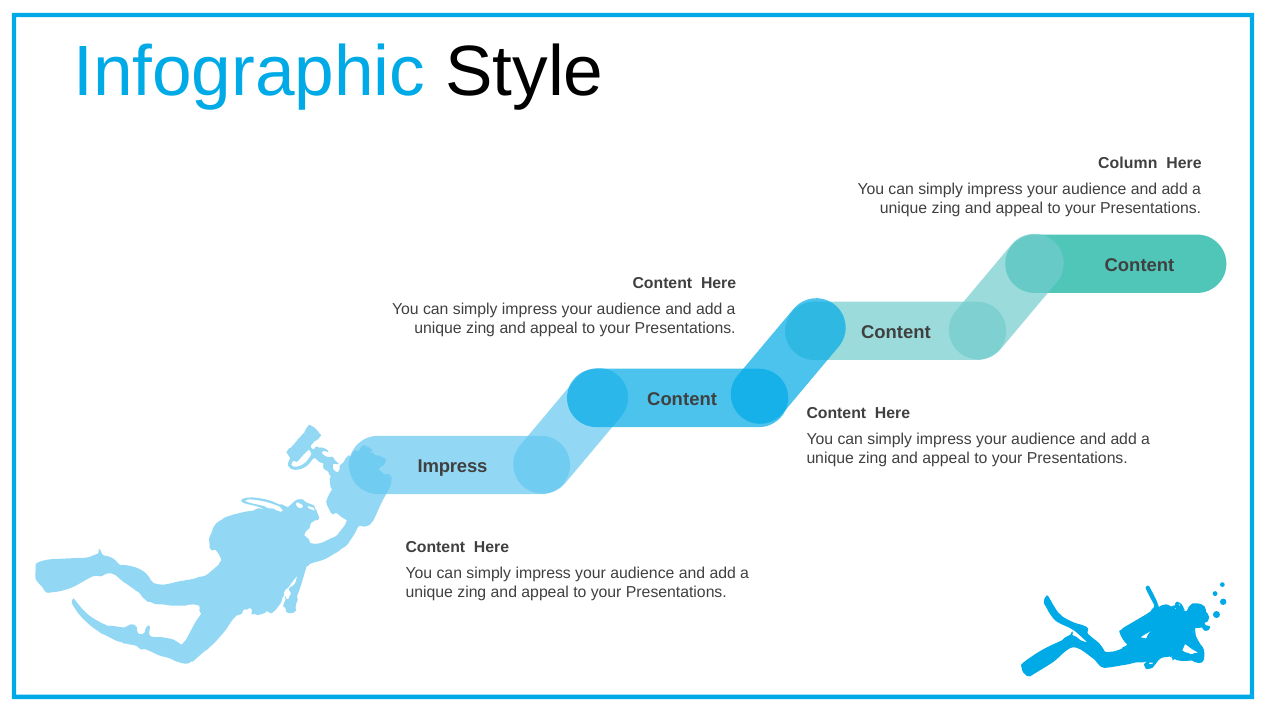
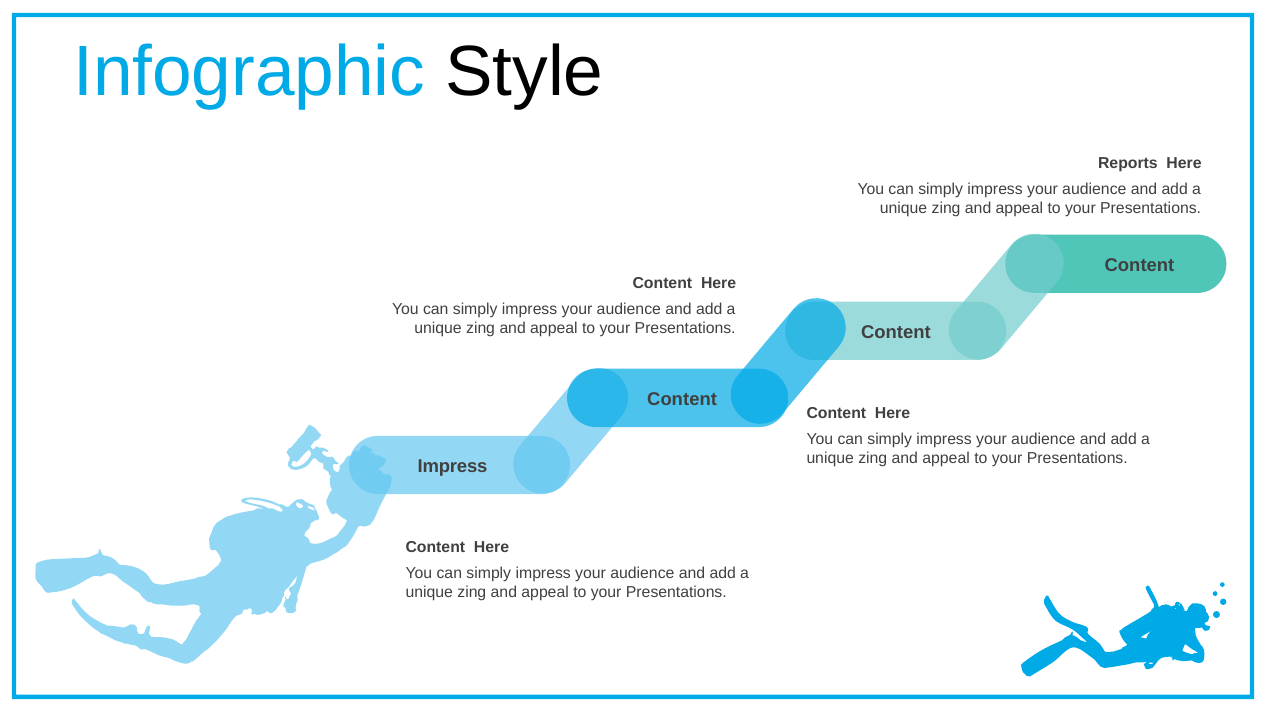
Column: Column -> Reports (1128, 163)
